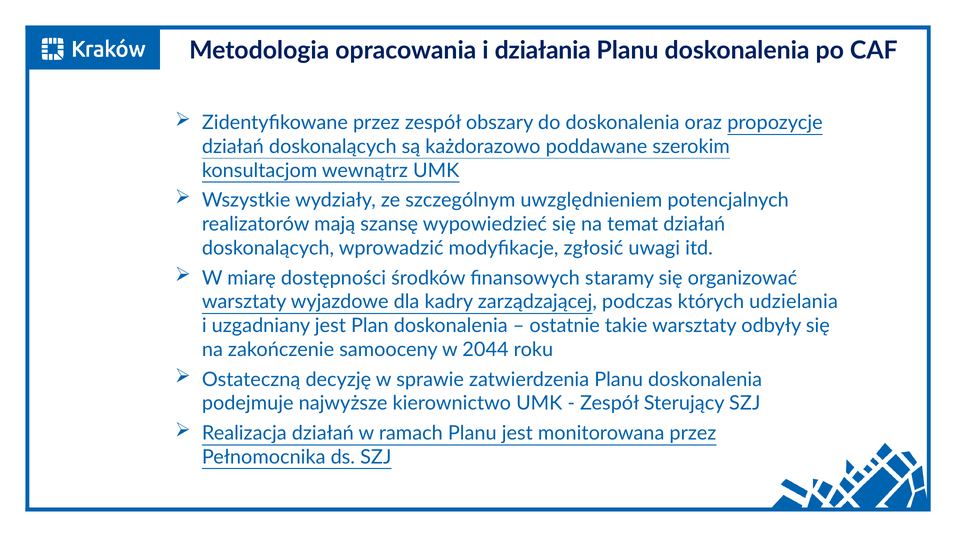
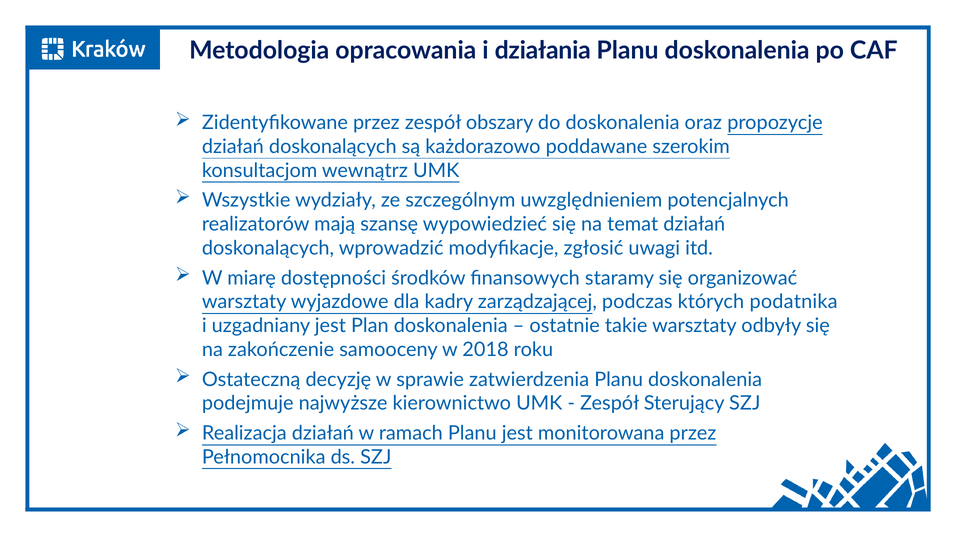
udzielania: udzielania -> podatnika (794, 302)
2044: 2044 -> 2018 (485, 350)
